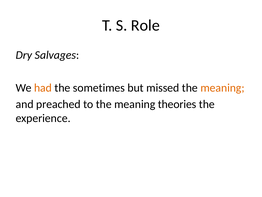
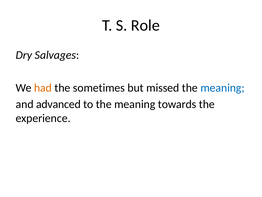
meaning colour: orange -> blue (222, 88)
preached: preached -> advanced (58, 104)
theories: theories -> towards (177, 104)
